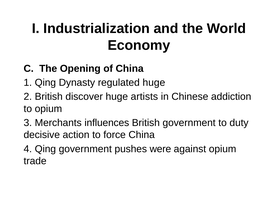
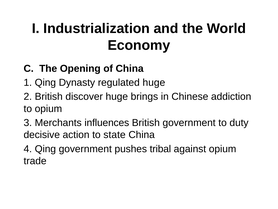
artists: artists -> brings (144, 96)
force: force -> state (115, 135)
were: were -> tribal (160, 149)
